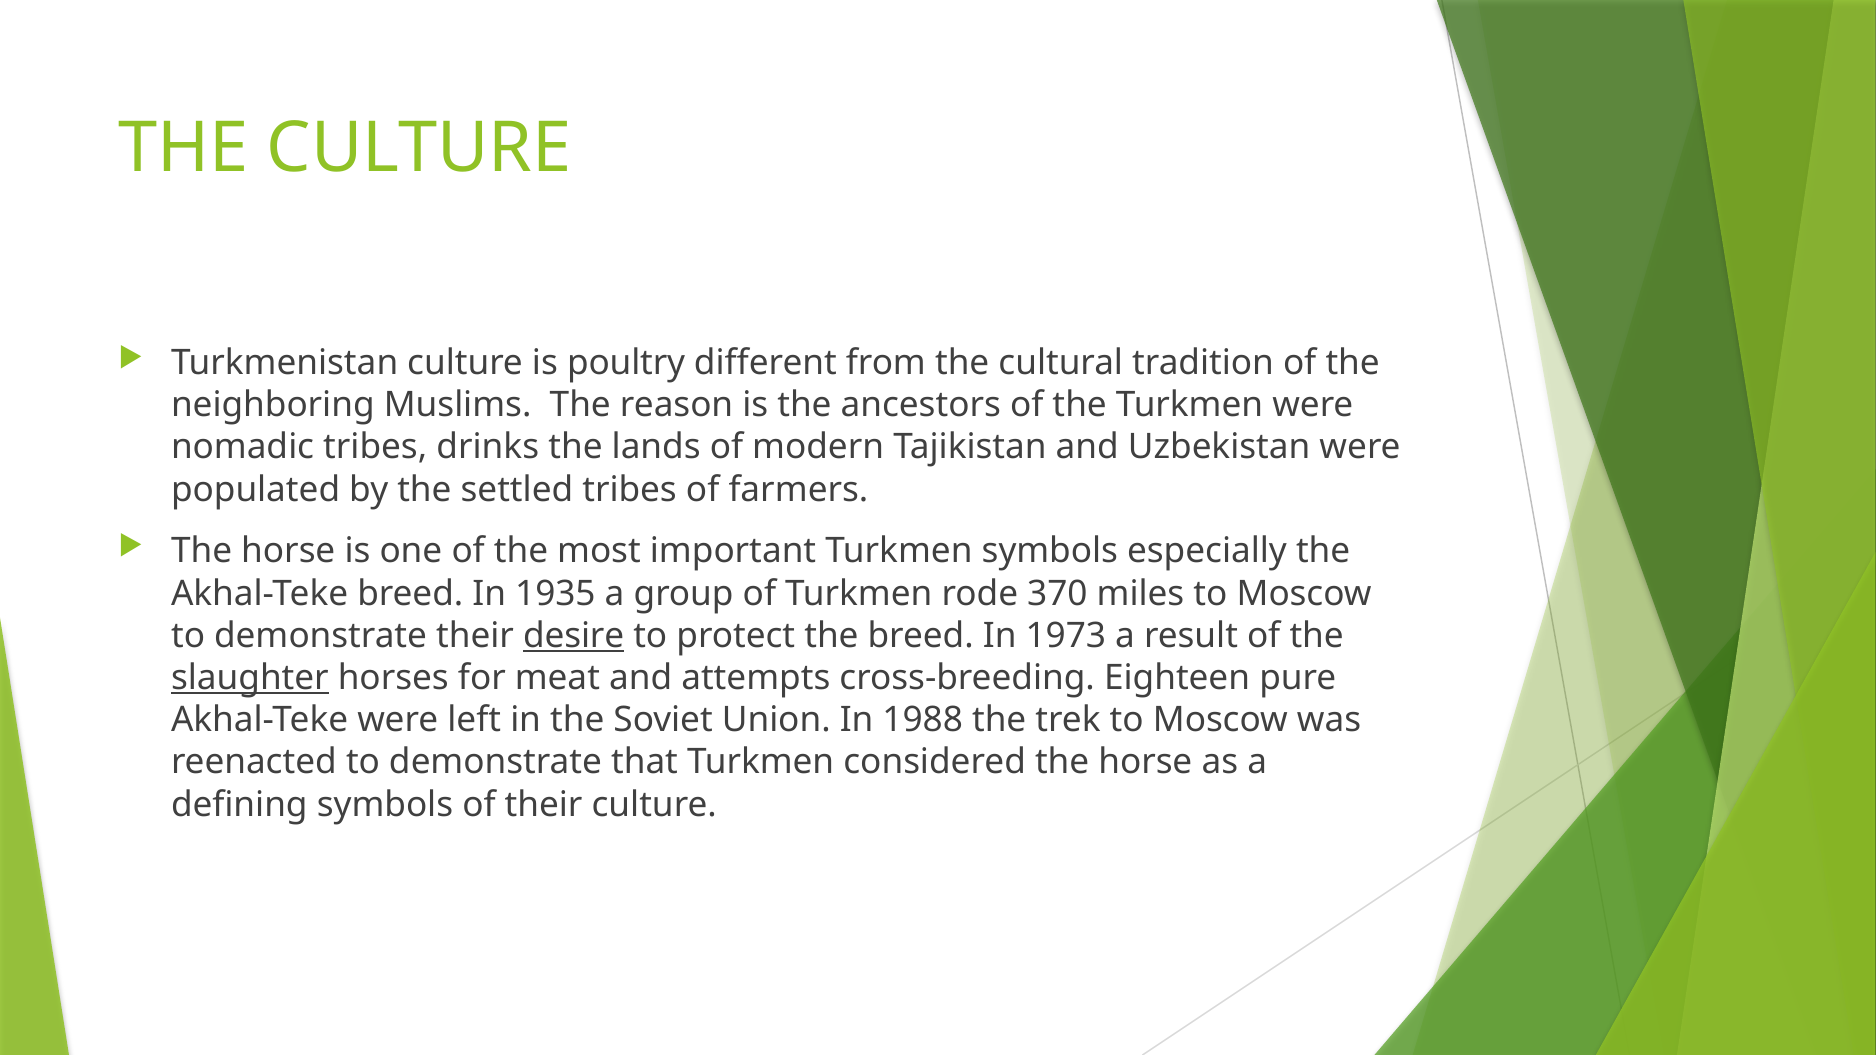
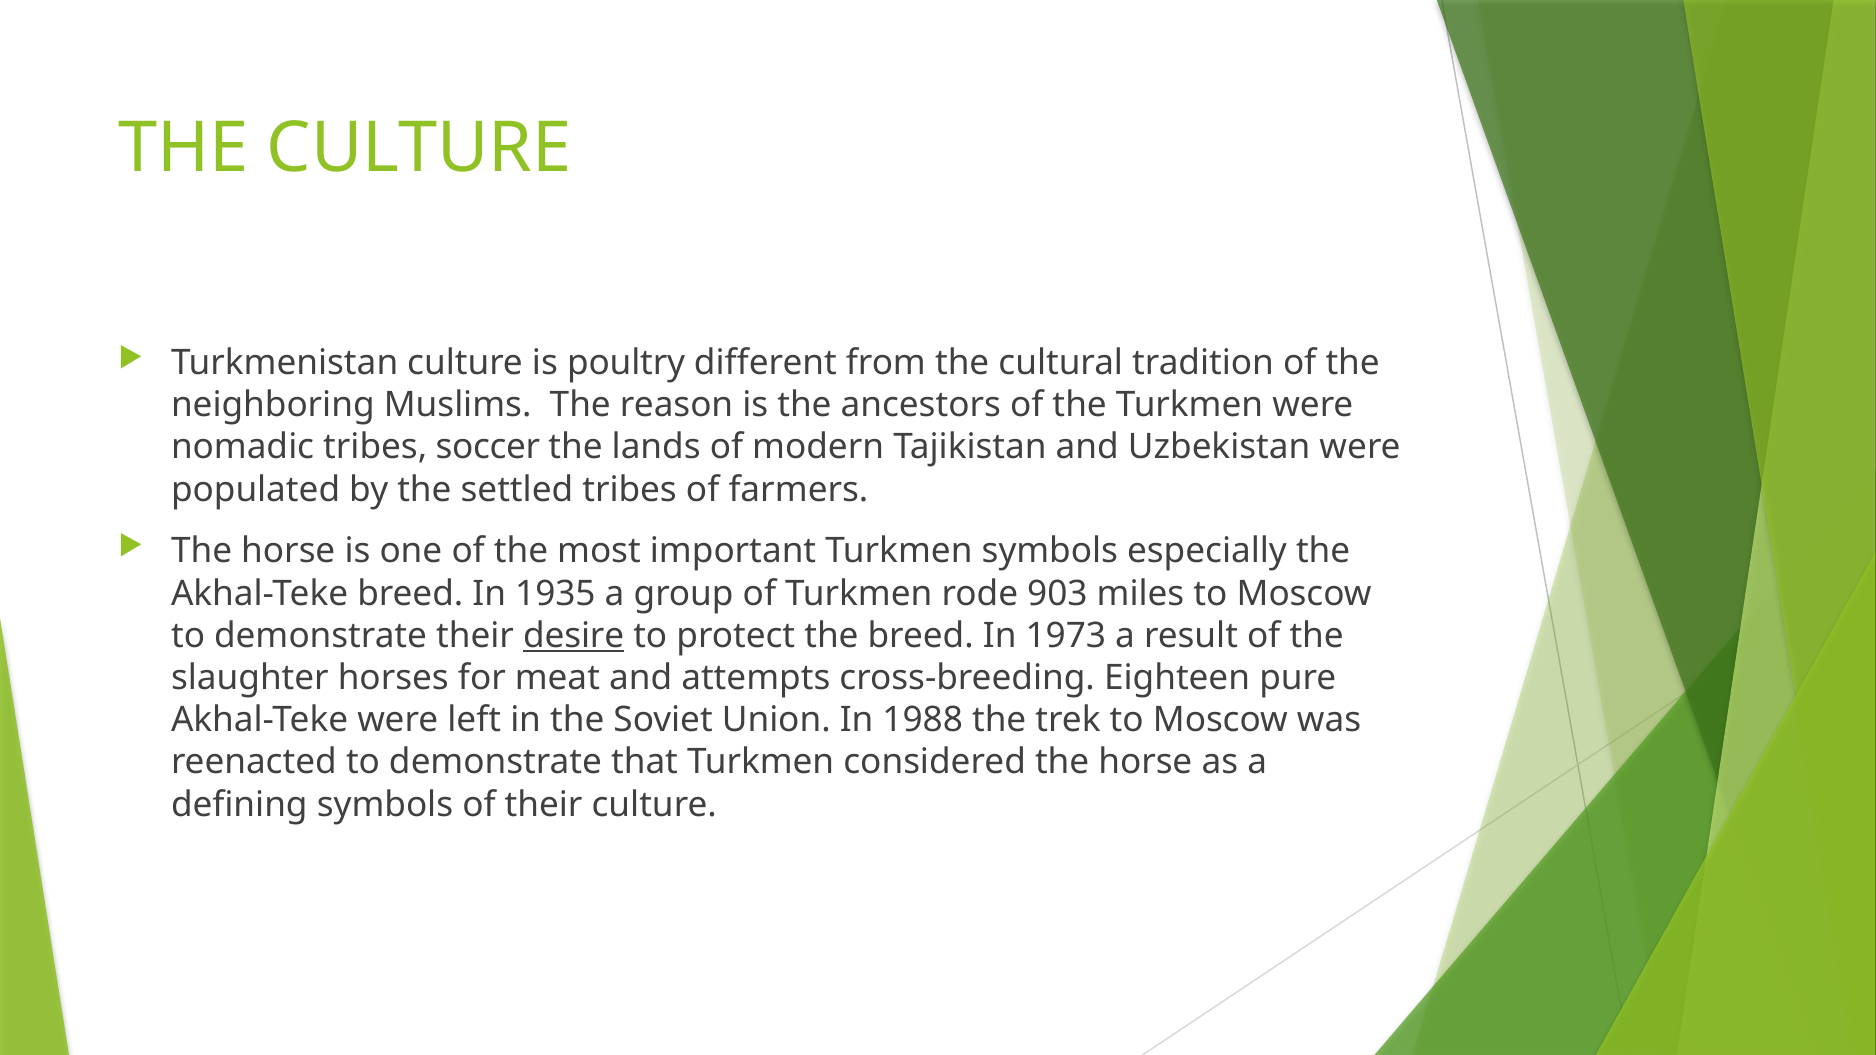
drinks: drinks -> soccer (488, 447)
370: 370 -> 903 (1057, 594)
slaughter underline: present -> none (250, 678)
